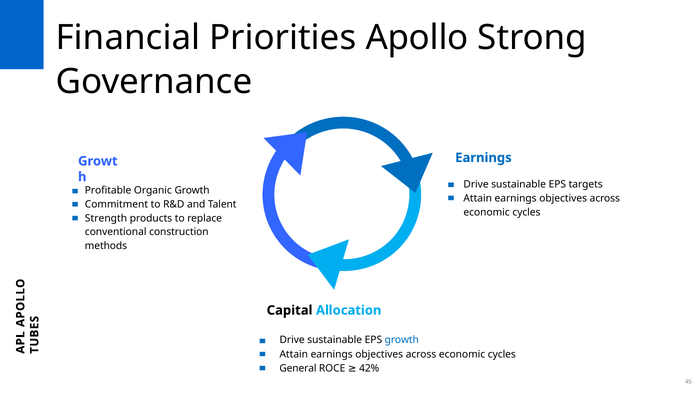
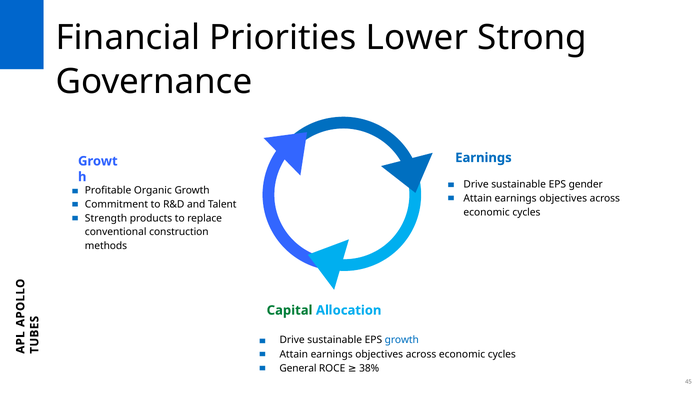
Apollo: Apollo -> Lower (417, 38)
targets: targets -> gender (586, 184)
Capital colour: black -> green (290, 310)
42%: 42% -> 38% (369, 368)
